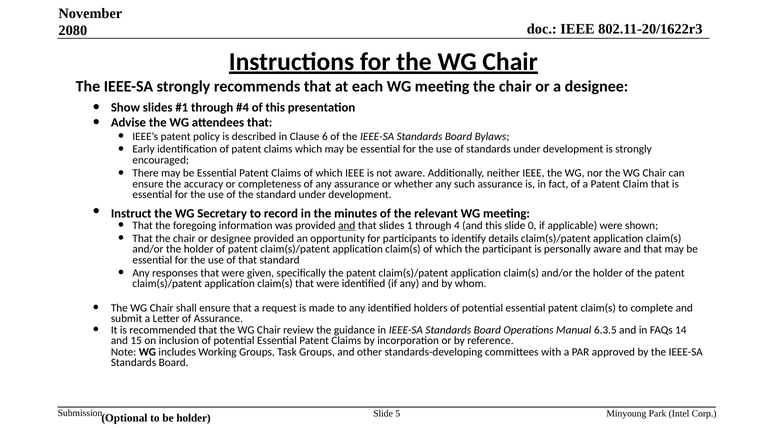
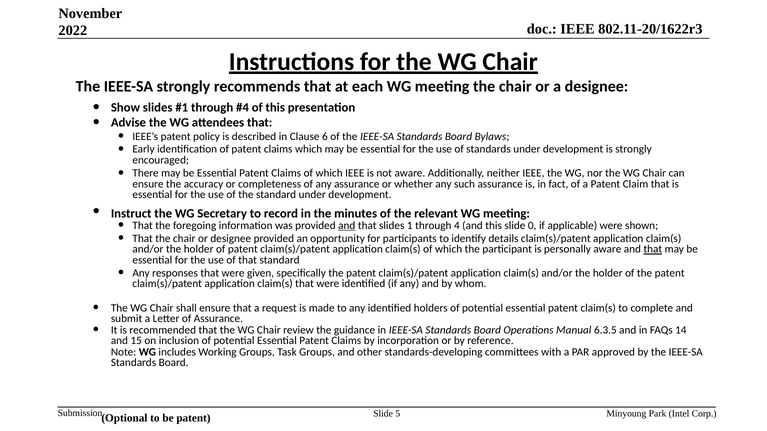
2080: 2080 -> 2022 (73, 31)
that underline: none -> present (653, 250)
be holder: holder -> patent (193, 418)
